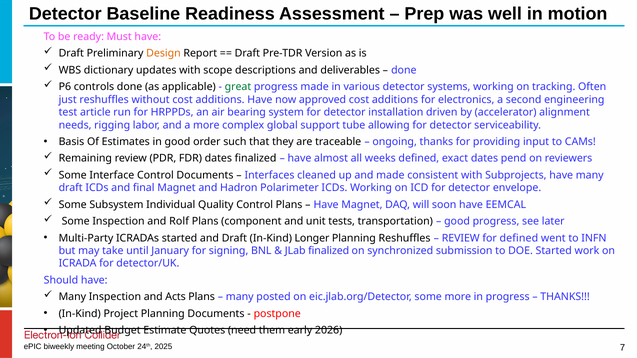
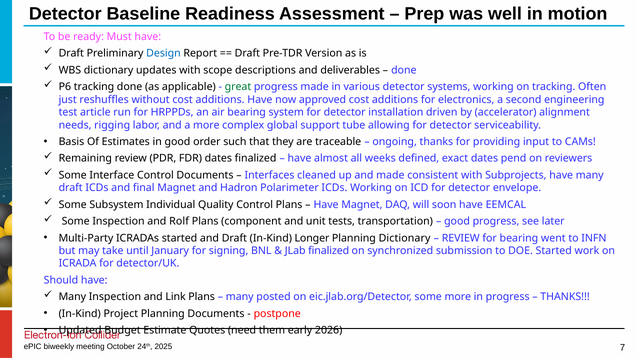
Design colour: orange -> blue (163, 54)
P6 controls: controls -> tracking (94, 87)
Planning Reshuffles: Reshuffles -> Dictionary (405, 238)
for defined: defined -> bearing (519, 238)
Acts: Acts -> Link (176, 297)
